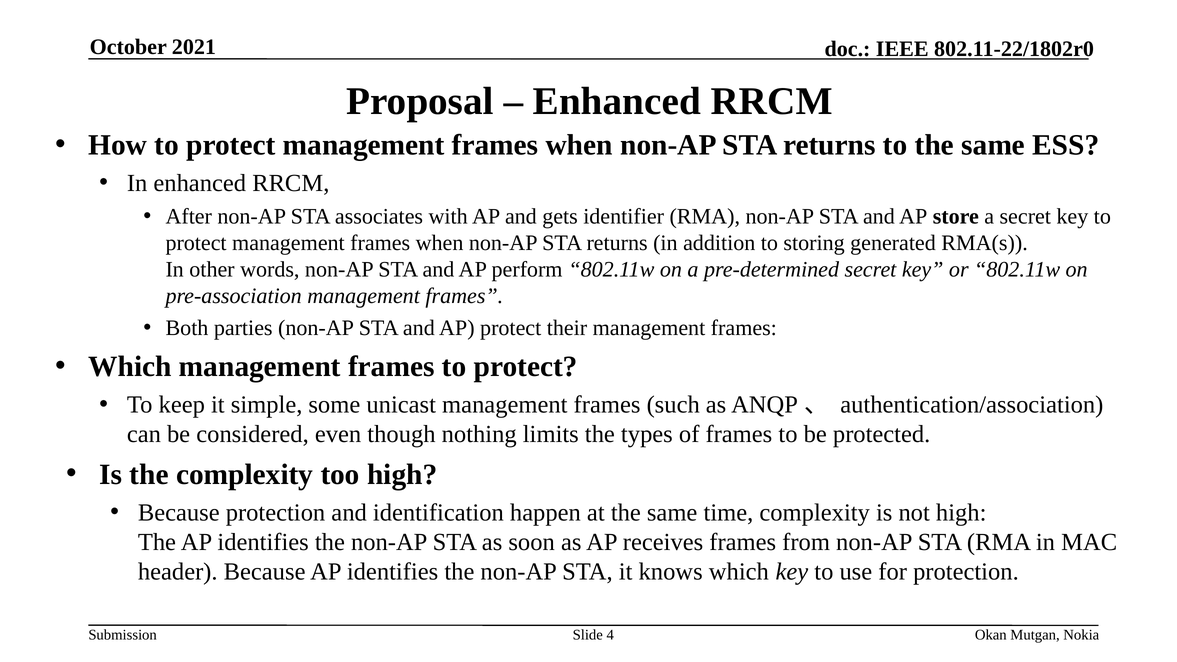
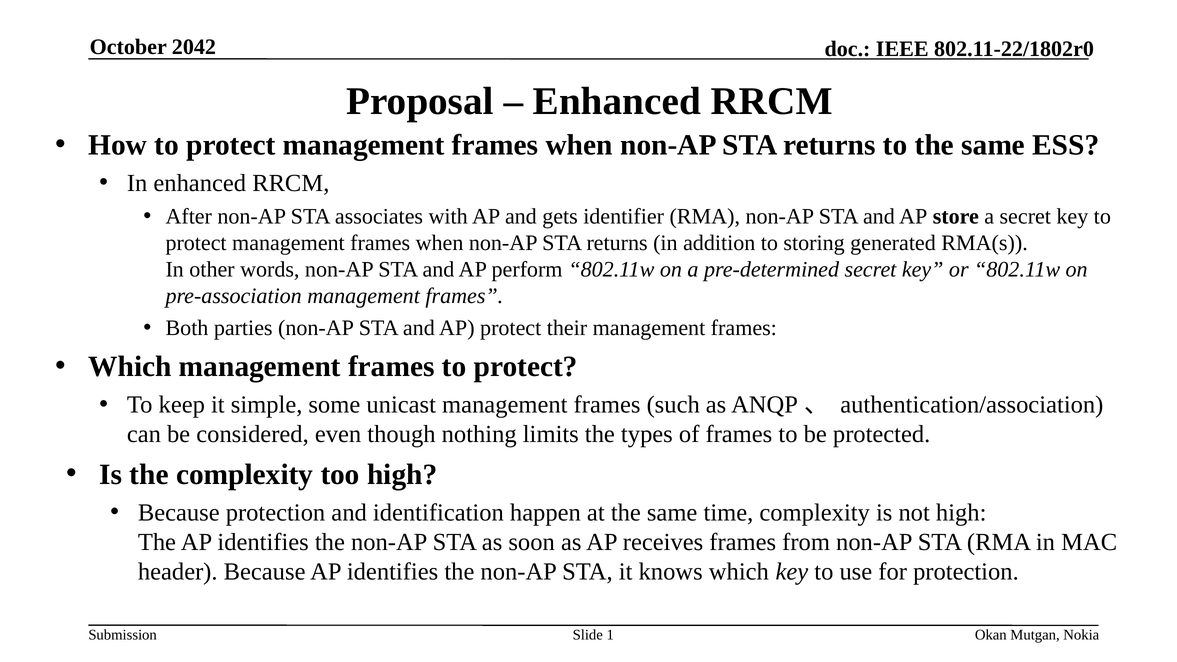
2021: 2021 -> 2042 (194, 47)
4: 4 -> 1 (610, 635)
